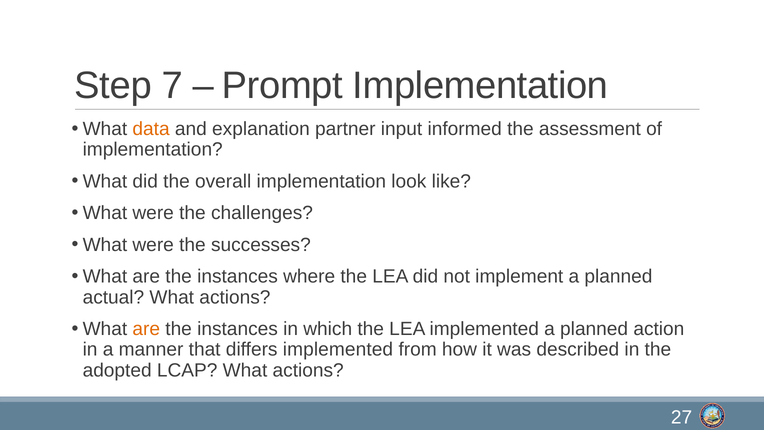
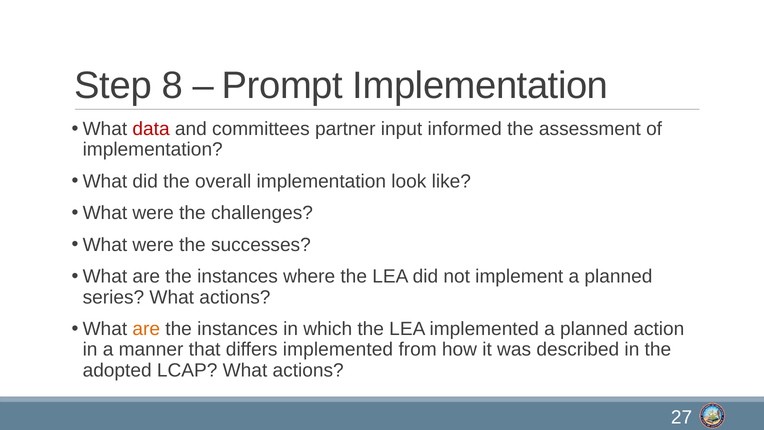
7: 7 -> 8 (172, 86)
data colour: orange -> red (151, 129)
explanation: explanation -> committees (261, 129)
actual: actual -> series (113, 297)
